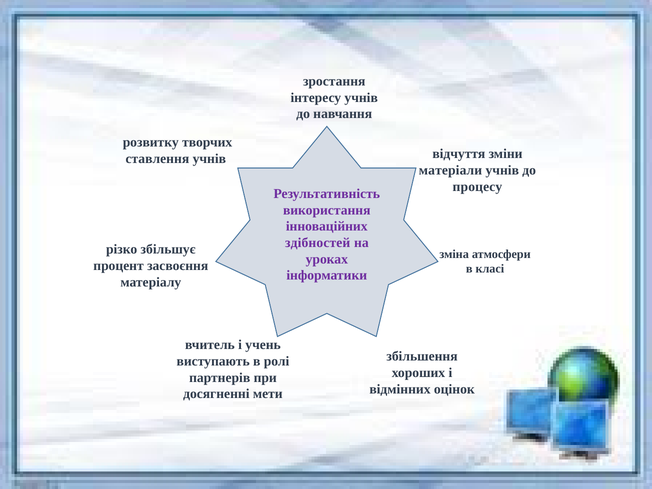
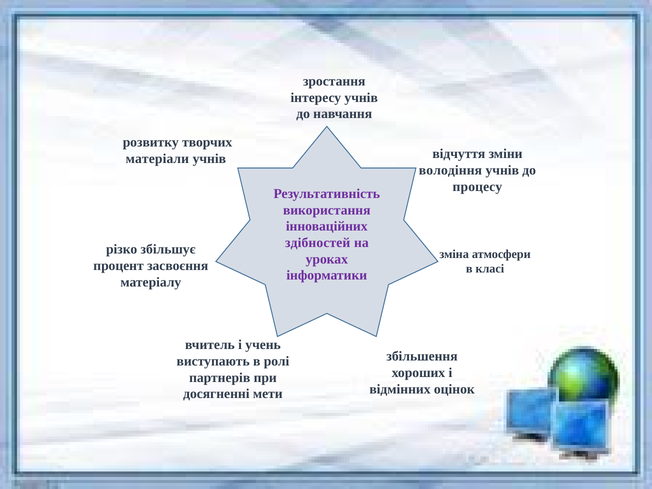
ставлення: ставлення -> матеріали (157, 159)
матеріали: матеріали -> володіння (450, 170)
